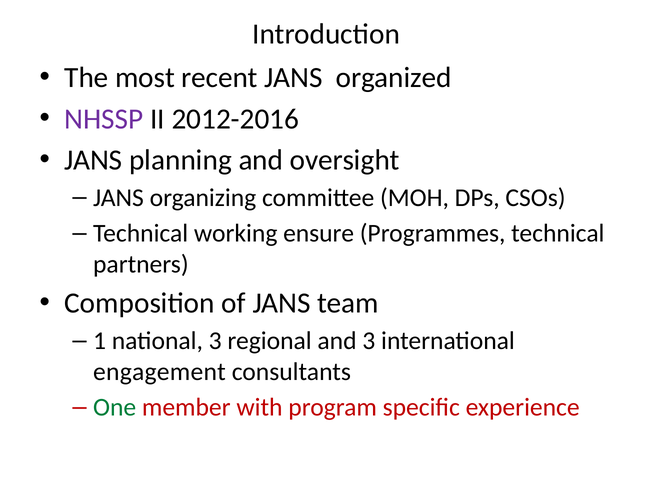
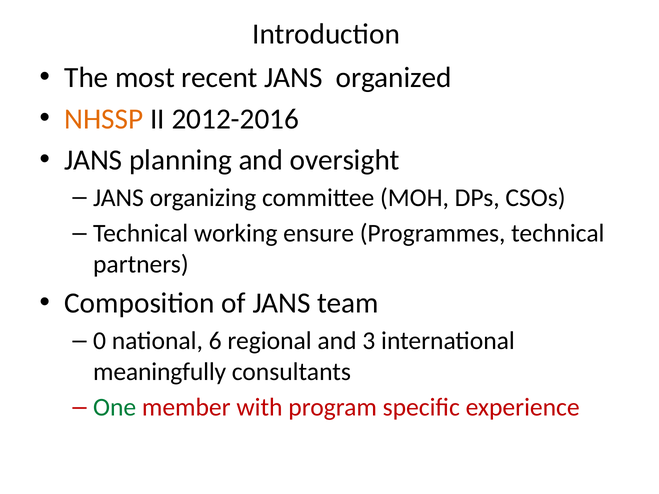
NHSSP colour: purple -> orange (104, 119)
1: 1 -> 0 (100, 341)
national 3: 3 -> 6 (215, 341)
engagement: engagement -> meaningfully (160, 372)
